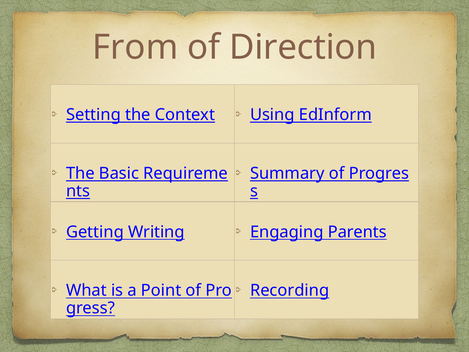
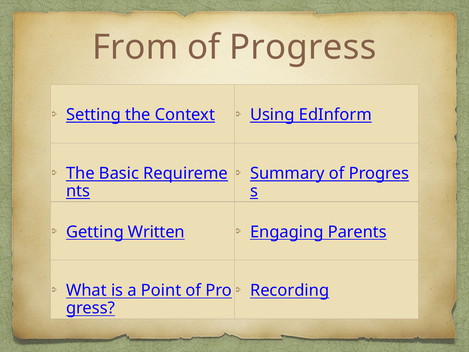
Direction: Direction -> Progress (303, 47)
Writing: Writing -> Written (156, 232)
